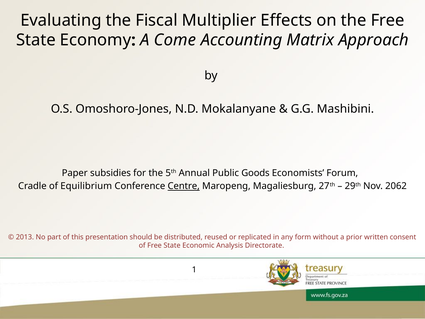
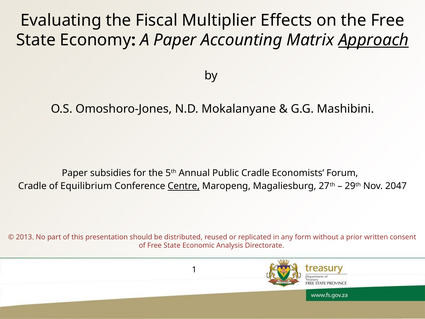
A Come: Come -> Paper (175, 40)
Approach underline: none -> present (374, 40)
Public Goods: Goods -> Cradle (255, 173)
2062: 2062 -> 2047 (396, 186)
